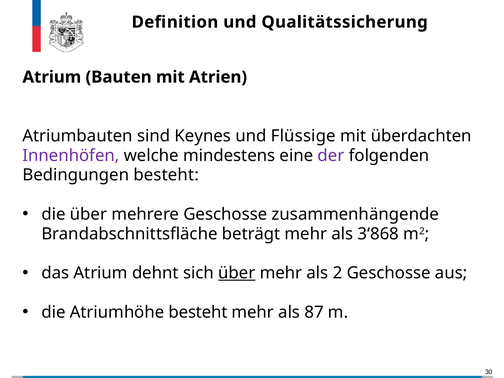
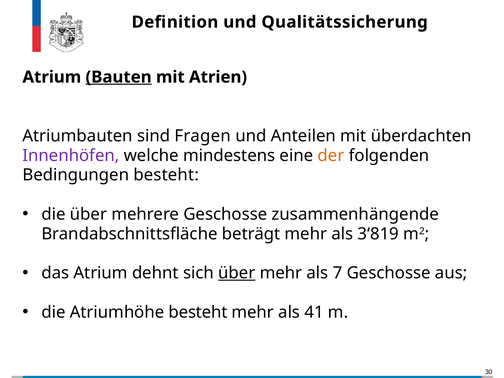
Bauten underline: none -> present (119, 77)
Keynes: Keynes -> Fragen (203, 136)
Flüssige: Flüssige -> Anteilen (303, 136)
der colour: purple -> orange (331, 155)
3‘868: 3‘868 -> 3‘819 (378, 234)
2: 2 -> 7 (338, 273)
87: 87 -> 41 (314, 312)
